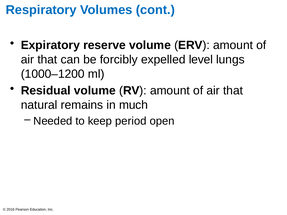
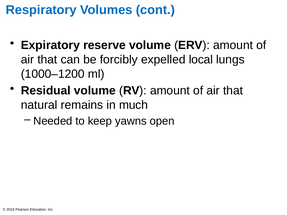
level: level -> local (201, 60)
period: period -> yawns (131, 121)
